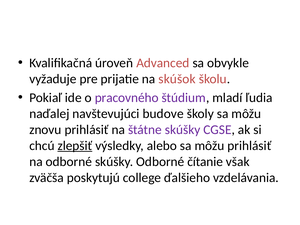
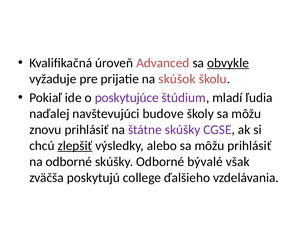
obvykle underline: none -> present (228, 63)
pracovného: pracovného -> poskytujúce (127, 98)
čítanie: čítanie -> bývalé (205, 162)
